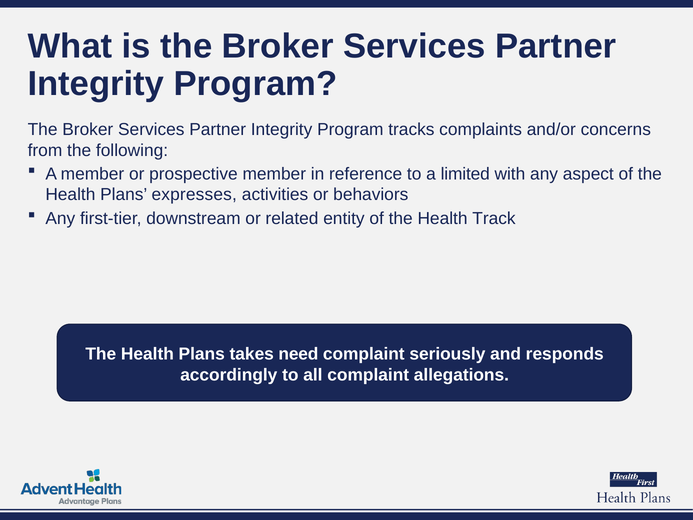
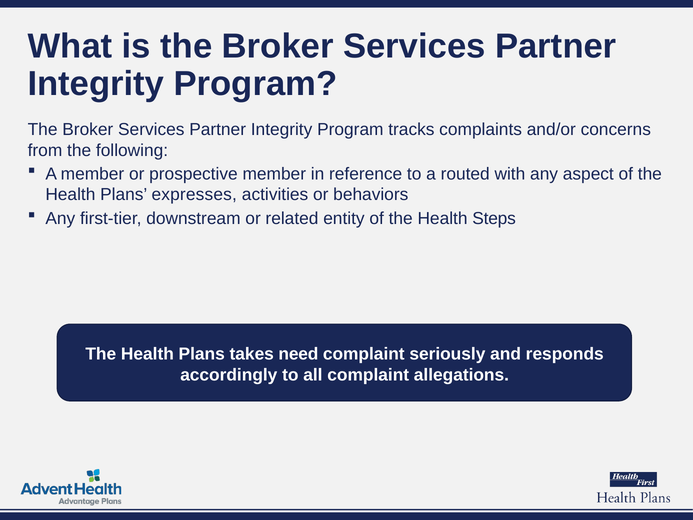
limited: limited -> routed (465, 174)
Track: Track -> Steps (494, 218)
